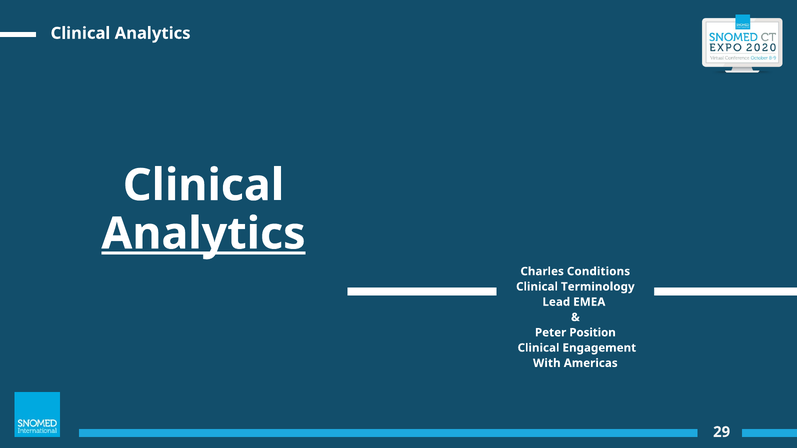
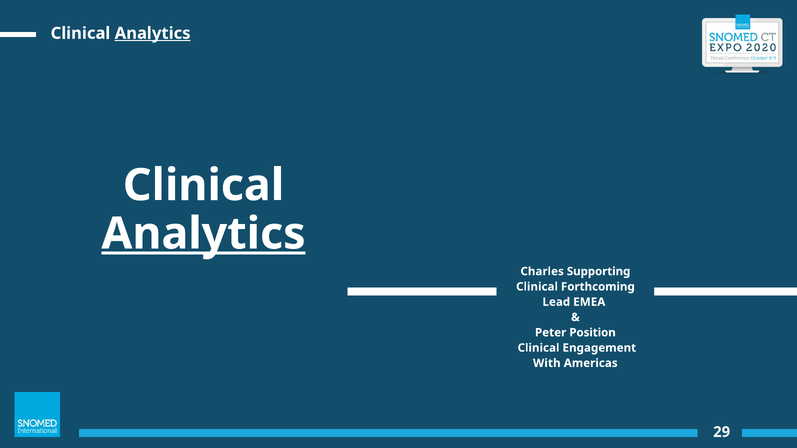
Analytics underline: none -> present (153, 33)
Conditions: Conditions -> Supporting (599, 272)
Terminology: Terminology -> Forthcoming (598, 287)
